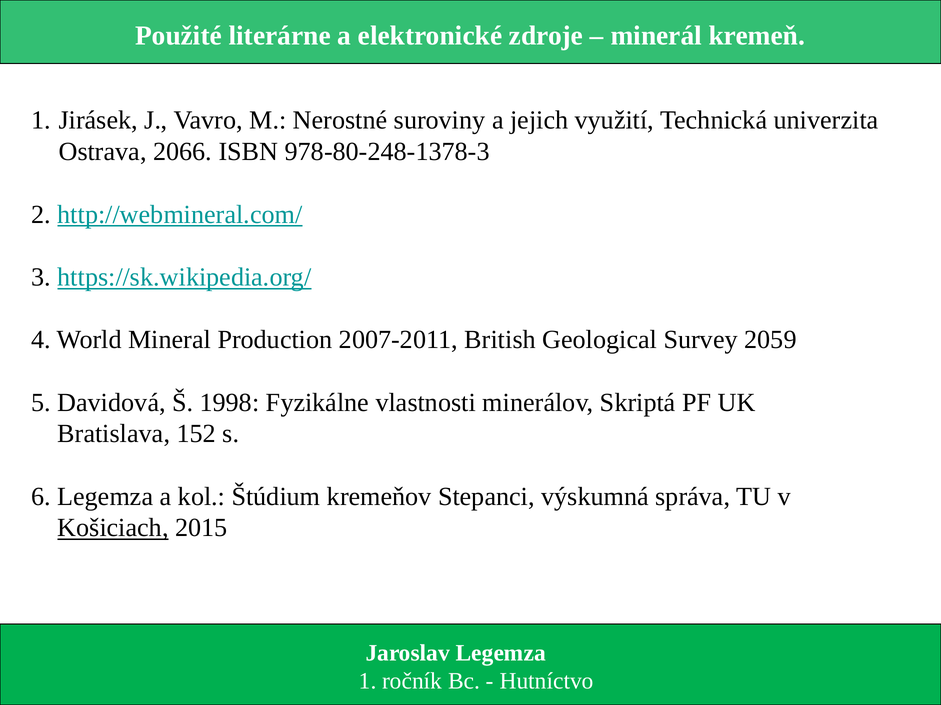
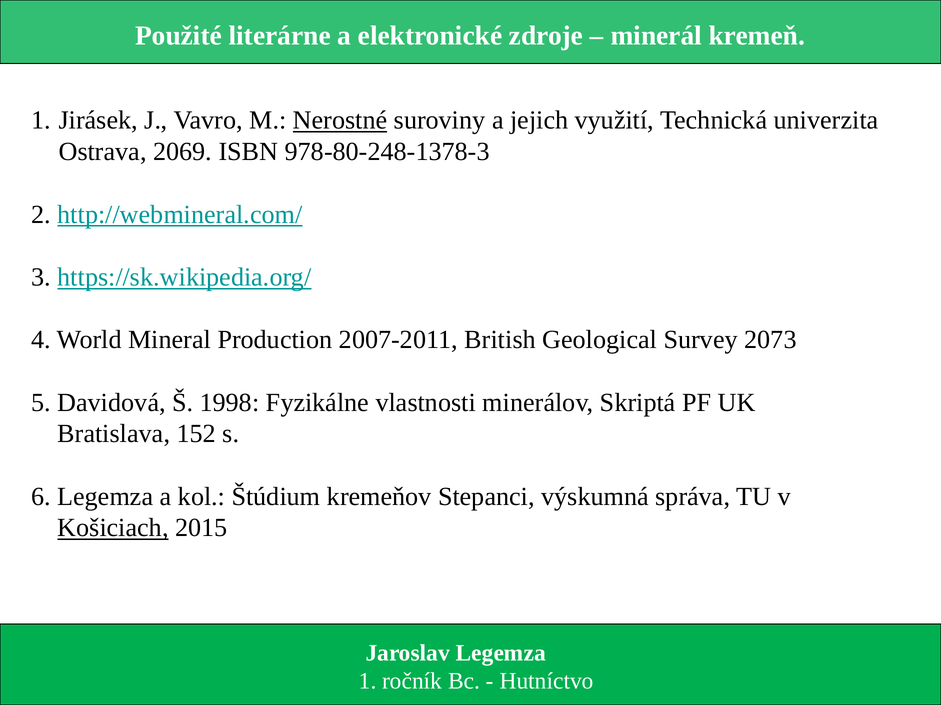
Nerostné underline: none -> present (340, 120)
2066: 2066 -> 2069 (182, 152)
2059: 2059 -> 2073 (770, 340)
